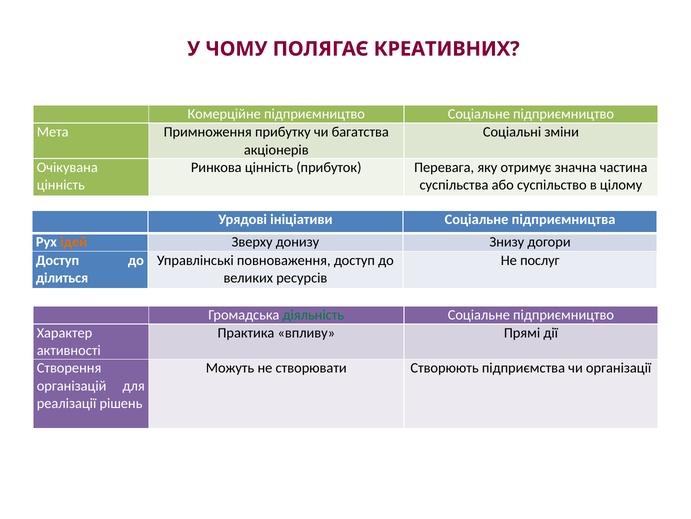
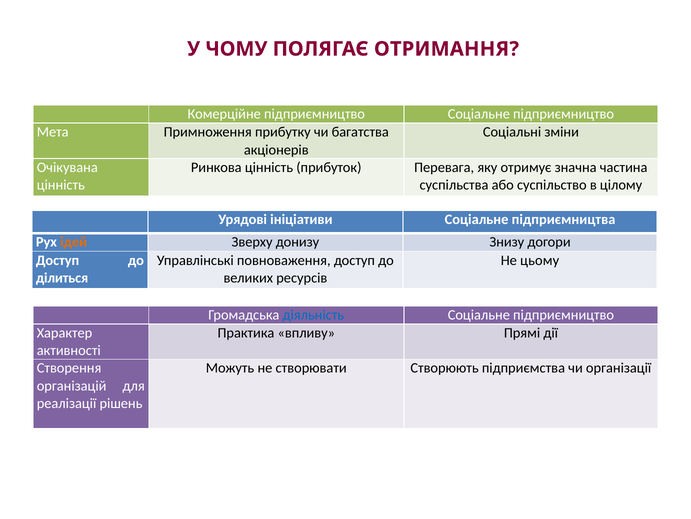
КРЕАТИВНИХ: КРЕАТИВНИХ -> ОТРИМАННЯ (447, 49)
послуг: послуг -> цьому (540, 260)
діяльність colour: green -> blue (313, 315)
